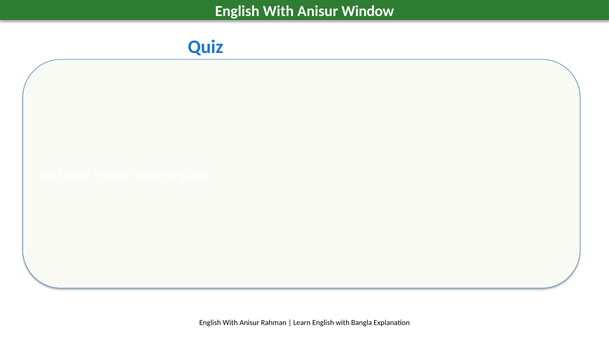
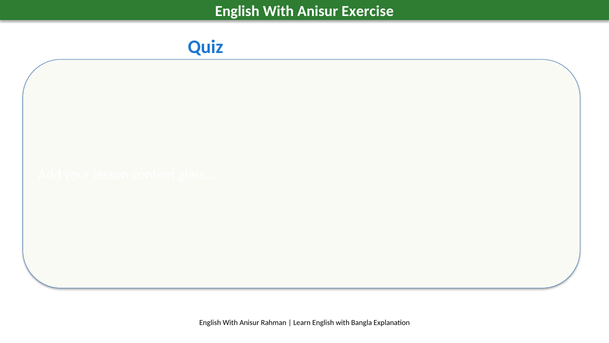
Window: Window -> Exercise (368, 11)
